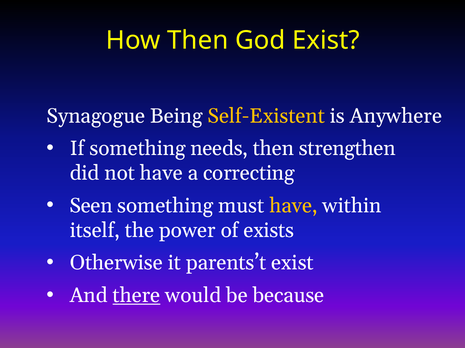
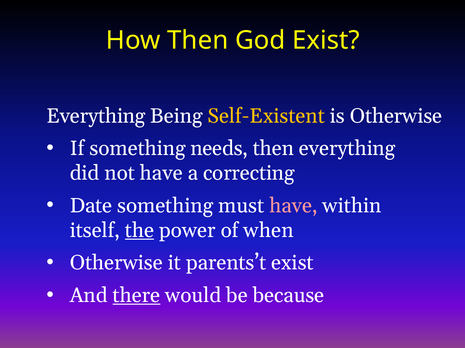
Synagogue: Synagogue -> Everything (96, 116)
is Anywhere: Anywhere -> Otherwise (396, 116)
then strengthen: strengthen -> everything (347, 149)
Seen: Seen -> Date (91, 206)
have colour: yellow -> pink (294, 206)
the underline: none -> present (140, 231)
exists: exists -> when (269, 231)
